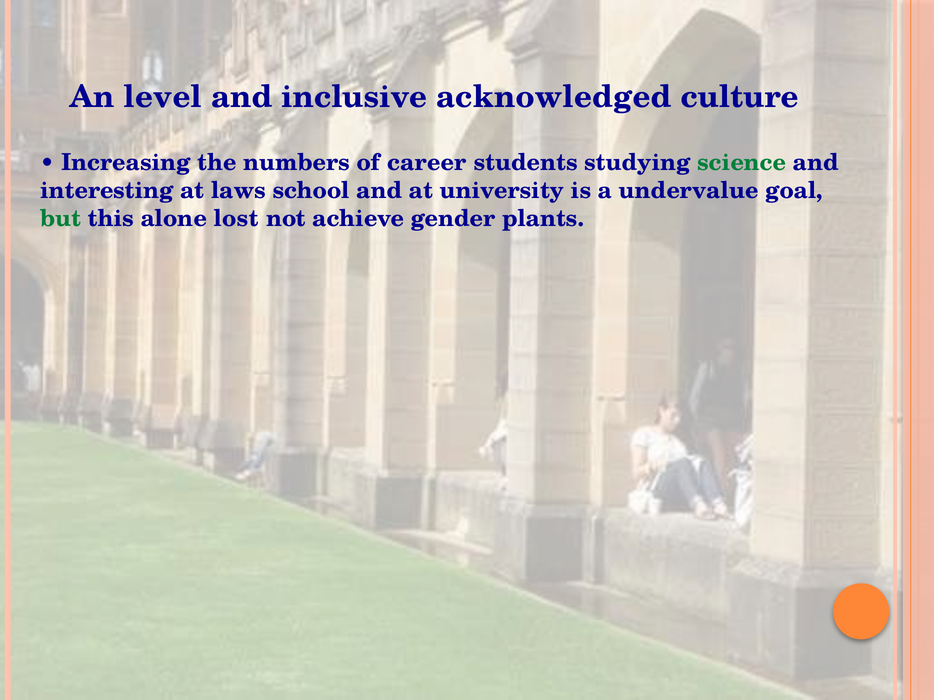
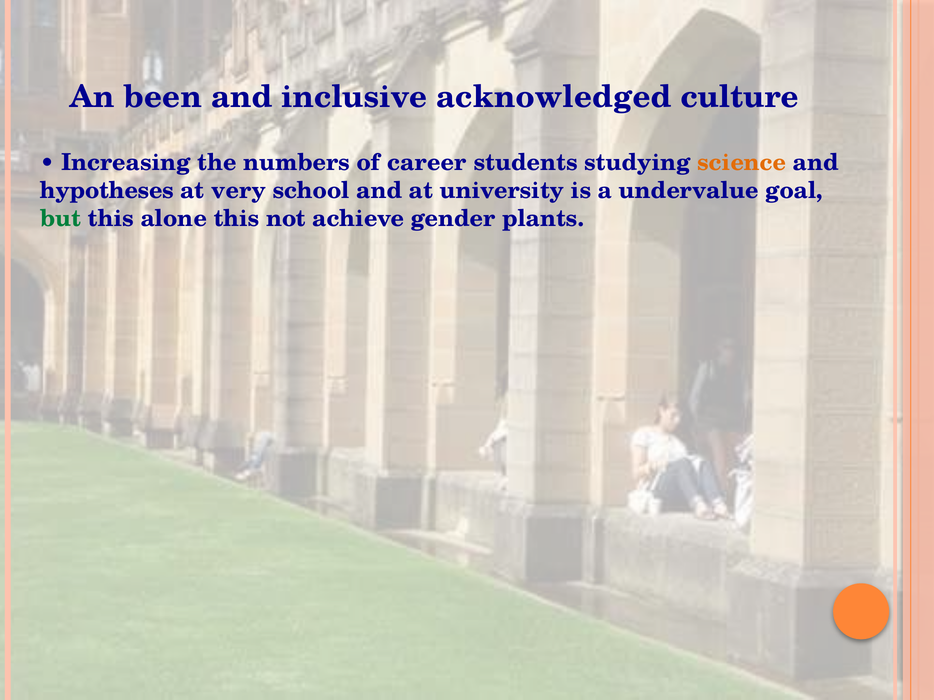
level: level -> been (163, 97)
science colour: green -> orange (742, 163)
interesting: interesting -> hypotheses (107, 191)
laws: laws -> very (238, 191)
alone lost: lost -> this (237, 219)
